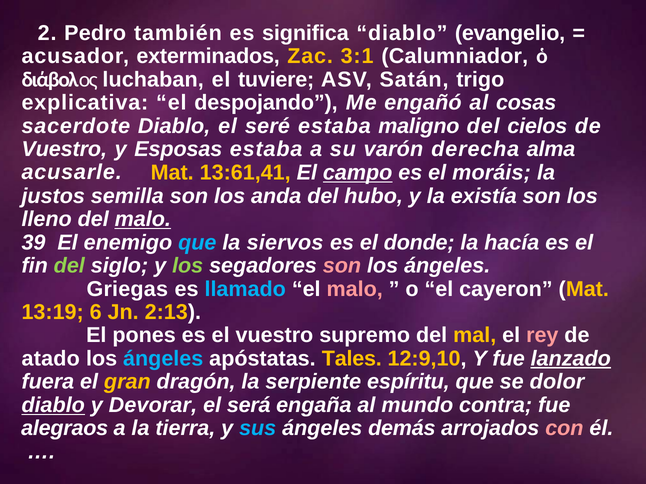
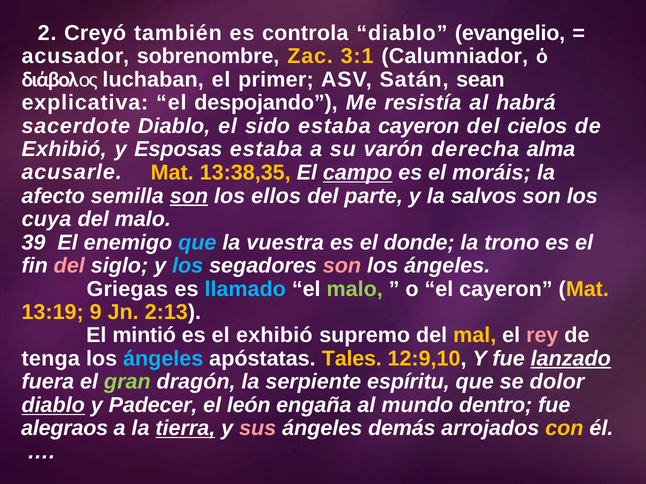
Pedro: Pedro -> Creyó (95, 33)
significa: significa -> controla (305, 33)
exterminados: exterminados -> sobrenombre (208, 56)
tuviere: tuviere -> primer (276, 80)
trigo: trigo -> sean (480, 80)
engañó: engañó -> resistía (423, 103)
cosas: cosas -> habrá (526, 103)
seré: seré -> sido (267, 126)
estaba maligno: maligno -> cayeron (419, 126)
Vuestro: Vuestro -> Exhibió (64, 149)
13:61,41: 13:61,41 -> 13:38,35 (245, 173)
justos: justos -> afecto (53, 196)
son underline: none -> present (189, 196)
anda: anda -> ellos (276, 196)
hubo: hubo -> parte (374, 196)
existía: existía -> salvos (484, 196)
lleno: lleno -> cuya (47, 220)
malo underline: present -> none (143, 220)
siervos: siervos -> vuestra (285, 243)
hacía: hacía -> trono (512, 243)
del colour: light green -> pink (69, 266)
los colour: light green -> light blue (188, 266)
malo colour: pink -> light green (355, 289)
6: 6 -> 9 (96, 312)
pones: pones -> mintió (144, 336)
el vuestro: vuestro -> exhibió (274, 336)
atado: atado -> tenga (51, 359)
gran colour: yellow -> light green (127, 382)
Devorar: Devorar -> Padecer (153, 405)
será: será -> león (249, 405)
contra: contra -> dentro (496, 405)
tierra underline: none -> present (185, 429)
sus colour: light blue -> pink (258, 429)
con colour: pink -> yellow (564, 429)
